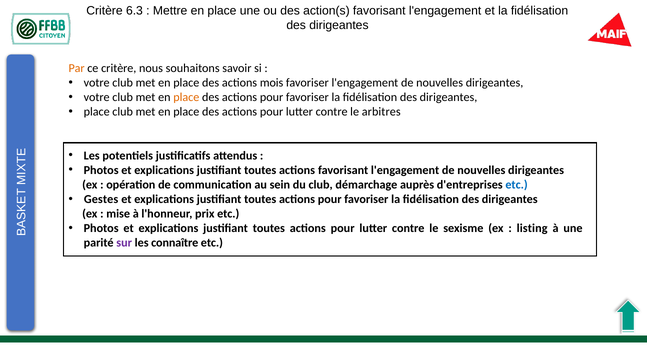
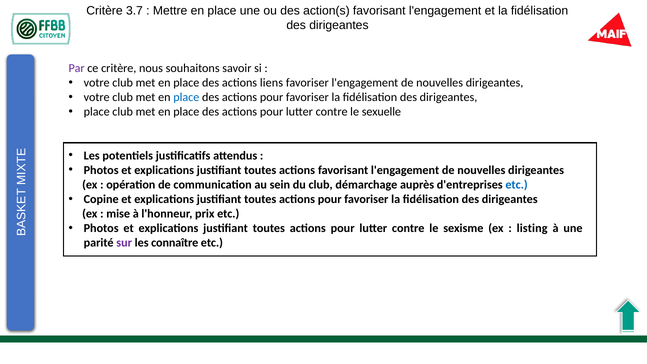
6.3: 6.3 -> 3.7 (134, 11)
Par colour: orange -> purple (77, 68)
mois: mois -> liens (271, 83)
place colour: orange -> blue (186, 97)
arbitres: arbitres -> sexuelle (381, 112)
Gestes: Gestes -> Copine (101, 199)
